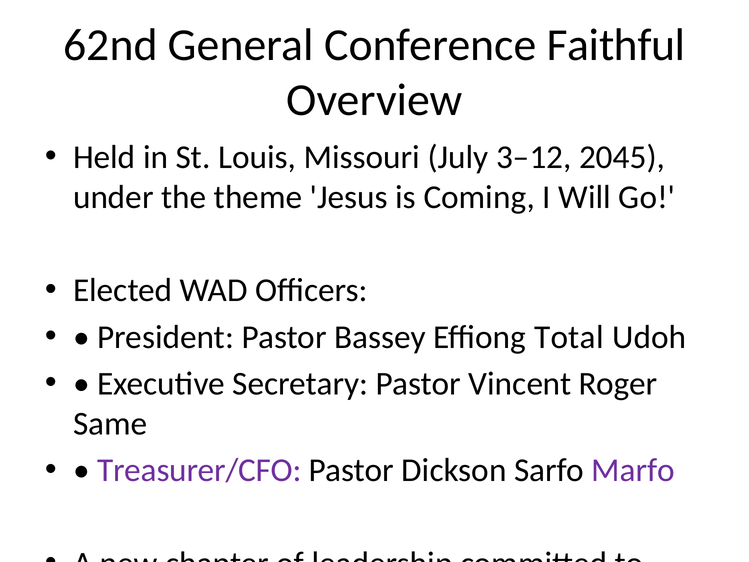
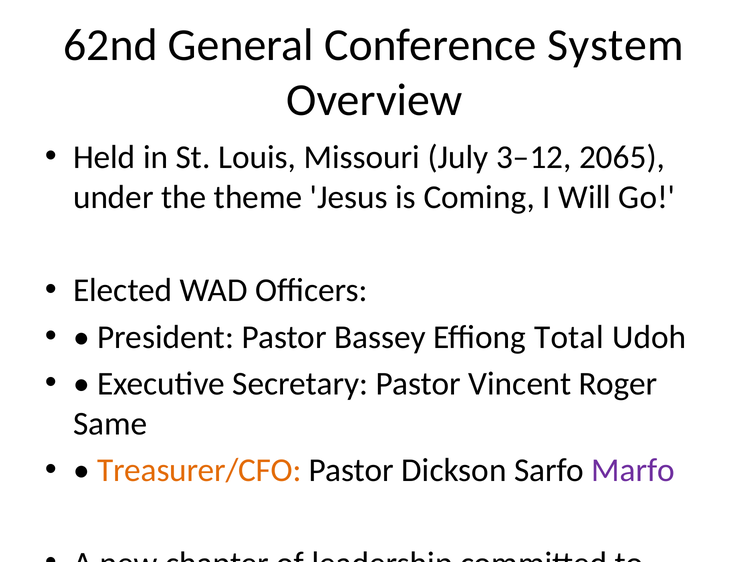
Faithful: Faithful -> System (616, 45)
2045: 2045 -> 2065 (622, 157)
Treasurer/CFO colour: purple -> orange (199, 470)
